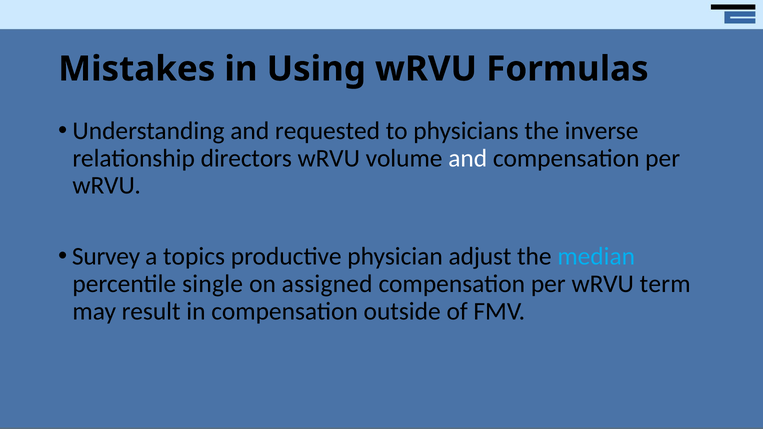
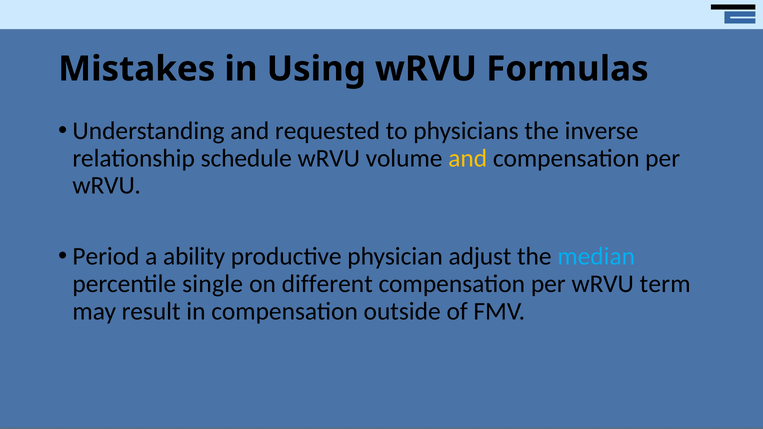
directors: directors -> schedule (246, 158)
and colour: white -> yellow (468, 158)
Survey: Survey -> Period (106, 257)
topics: topics -> ability (194, 257)
assigned: assigned -> different (327, 284)
